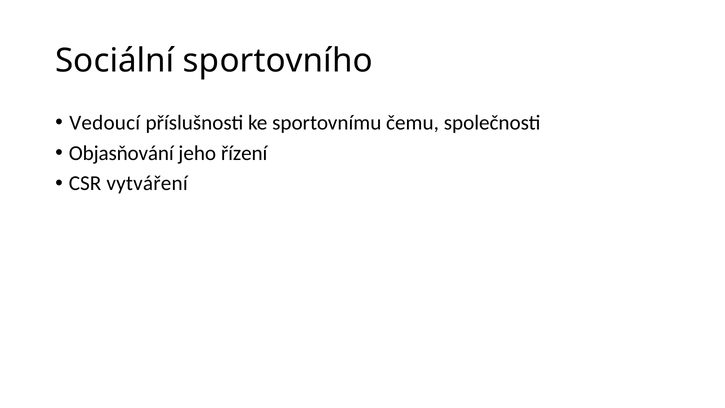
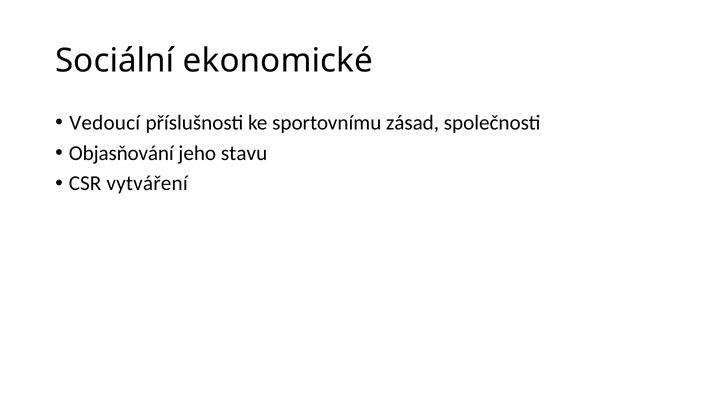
sportovního: sportovního -> ekonomické (278, 61)
čemu: čemu -> zásad (413, 123)
řízení: řízení -> stavu (244, 153)
